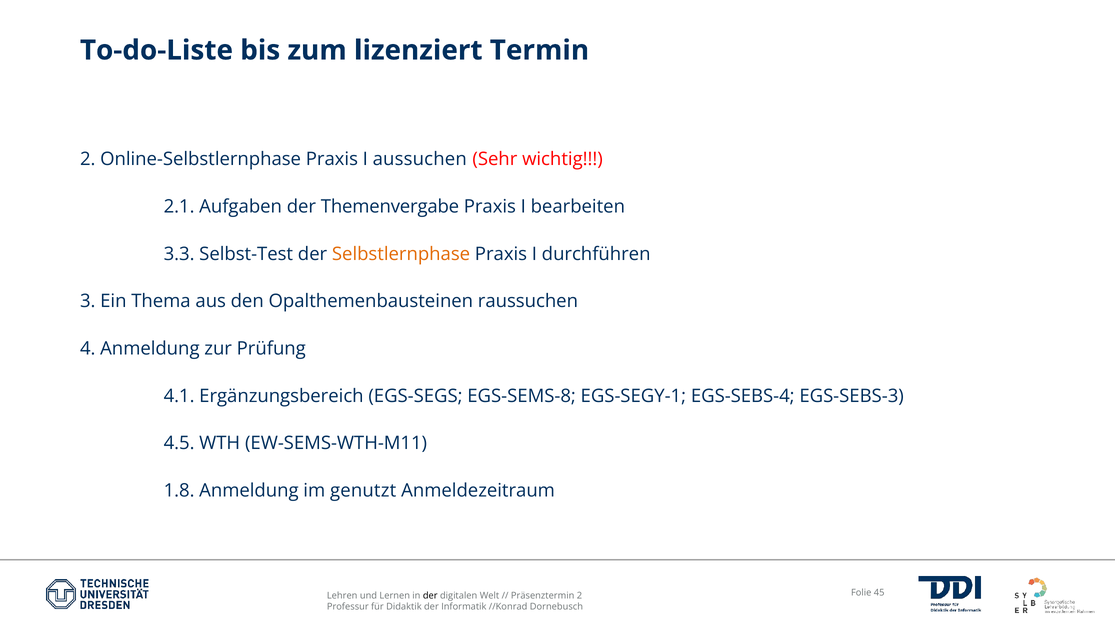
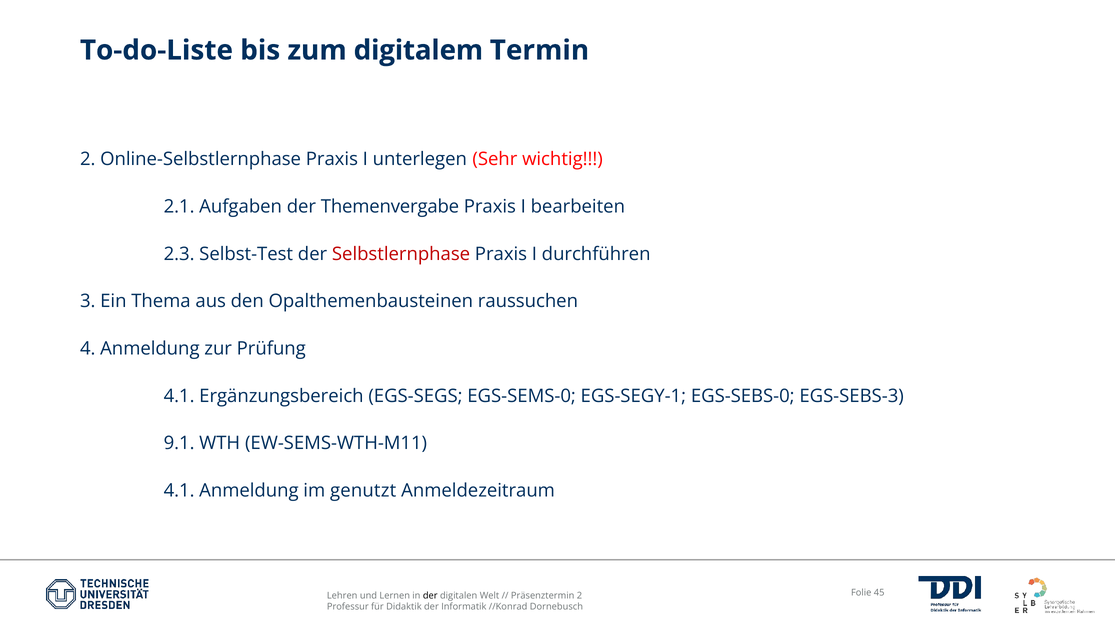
lizenziert: lizenziert -> digitalem (418, 50)
aussuchen: aussuchen -> unterlegen (420, 159)
3.3: 3.3 -> 2.3 (179, 254)
Selbstlernphase colour: orange -> red (401, 254)
EGS-SEMS-8: EGS-SEMS-8 -> EGS-SEMS-0 (522, 396)
EGS-SEBS-4: EGS-SEBS-4 -> EGS-SEBS-0 (743, 396)
4.5: 4.5 -> 9.1 (179, 443)
1.8: 1.8 -> 4.1 (179, 491)
